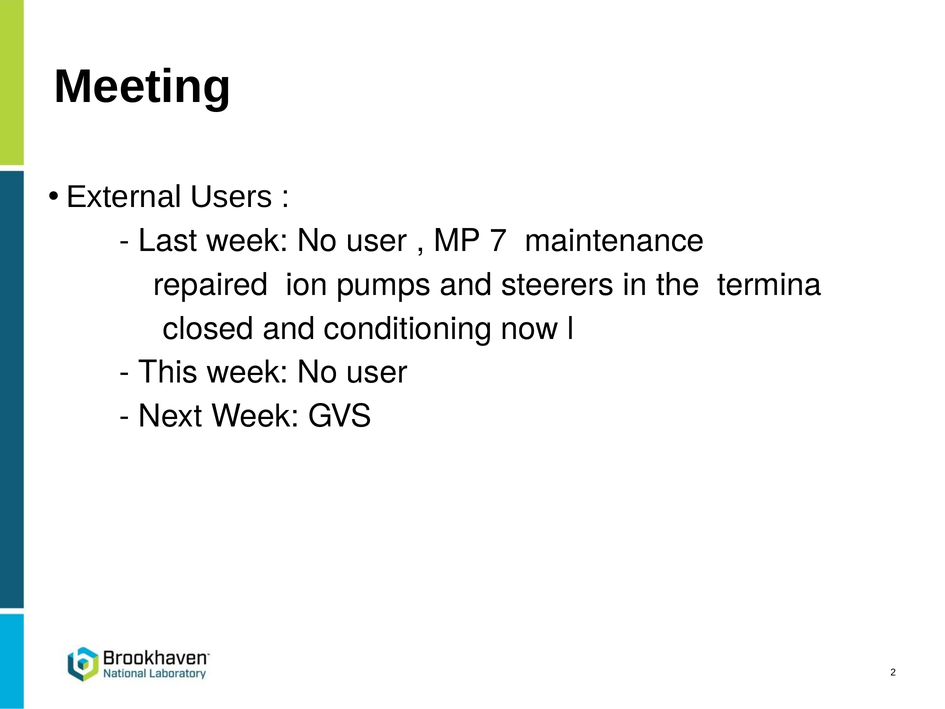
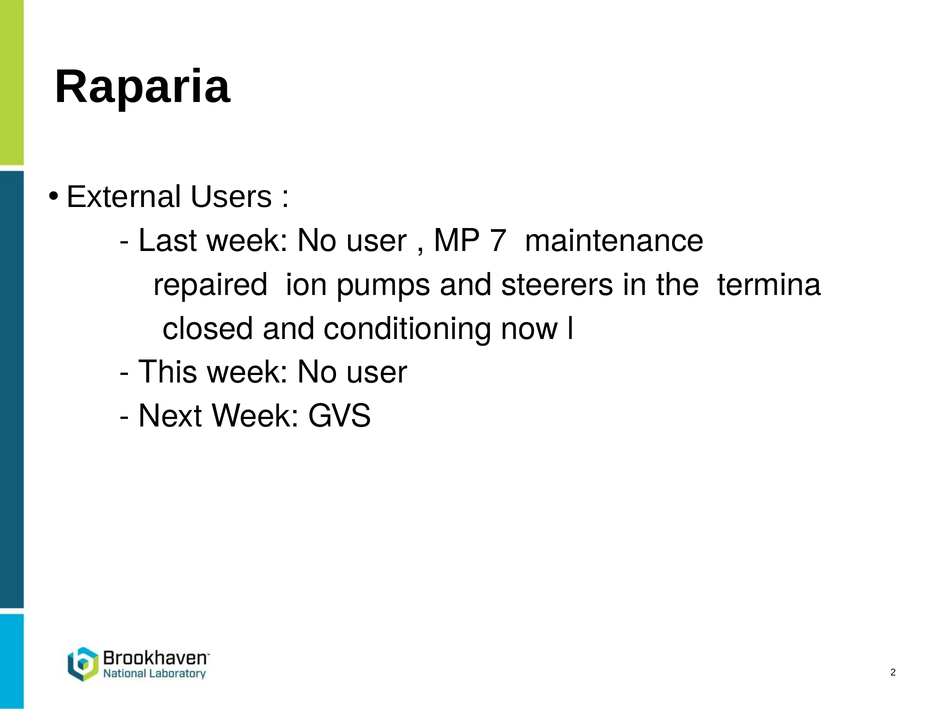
Meeting: Meeting -> Raparia (142, 86)
